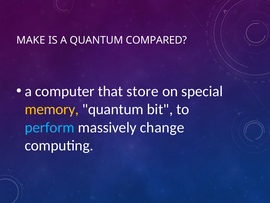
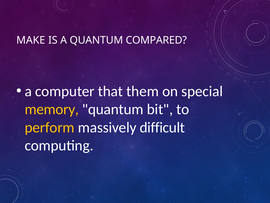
store: store -> them (143, 91)
perform colour: light blue -> yellow (50, 127)
change: change -> difficult (162, 127)
